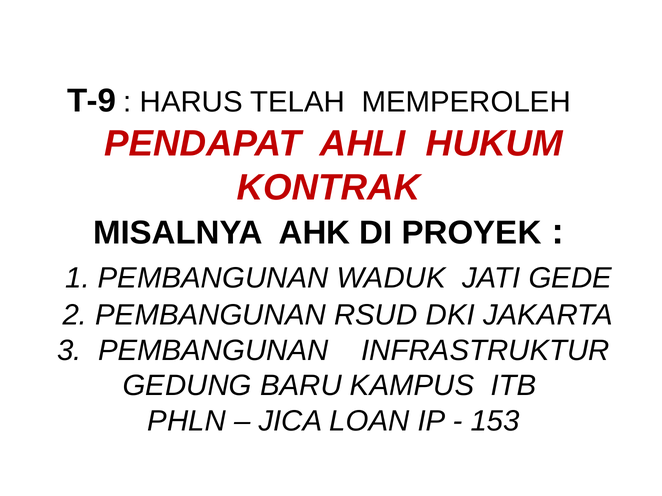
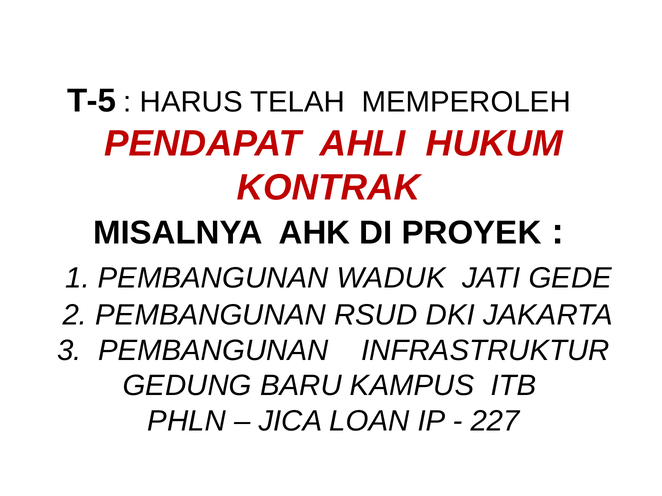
T-9: T-9 -> T-5 (92, 101)
153: 153 -> 227 (495, 421)
